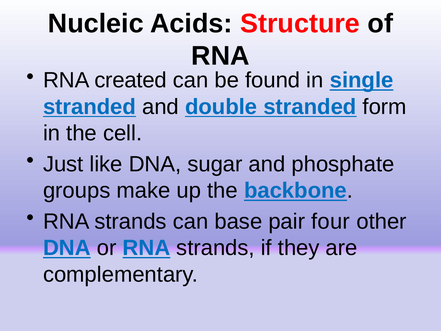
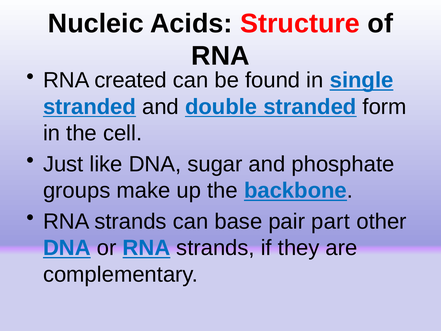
four: four -> part (331, 221)
